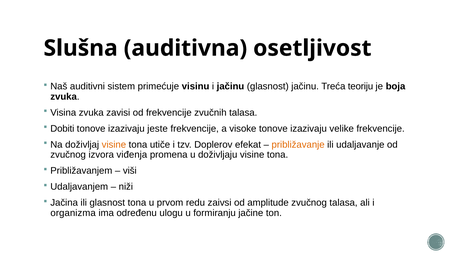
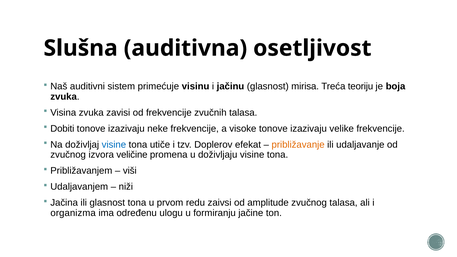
glasnost jačinu: jačinu -> mirisa (305, 86)
jeste: jeste -> neke (158, 129)
visine colour: orange -> blue (114, 145)
viđenja: viđenja -> veličine (132, 155)
